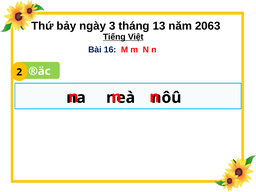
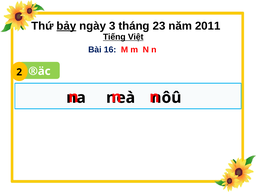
bảy underline: none -> present (66, 26)
13: 13 -> 23 (159, 26)
2063: 2063 -> 2011 (208, 26)
